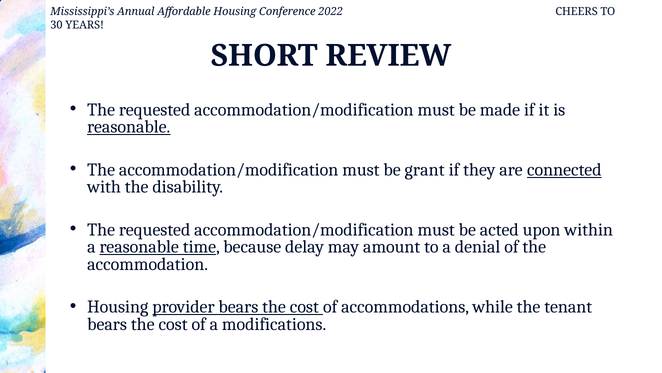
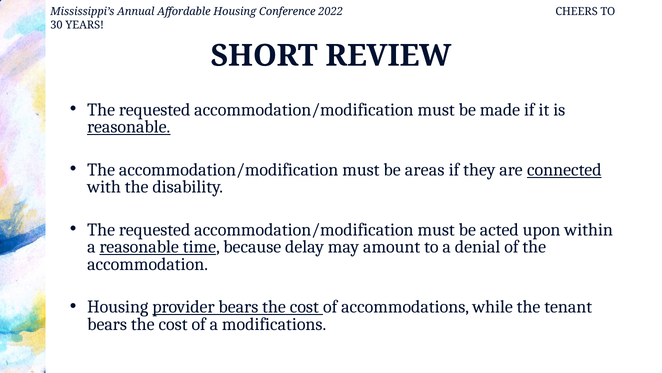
grant: grant -> areas (425, 169)
